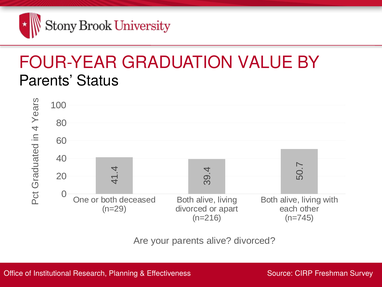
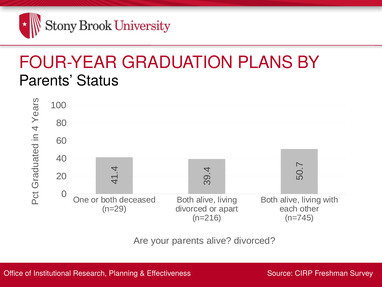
VALUE: VALUE -> PLANS (265, 62)
